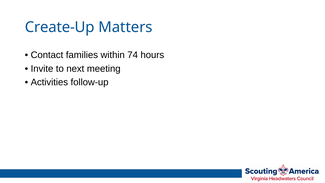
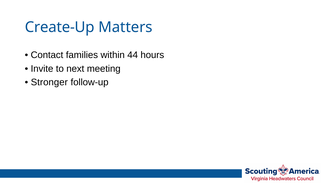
74: 74 -> 44 (133, 55)
Activities: Activities -> Stronger (49, 82)
